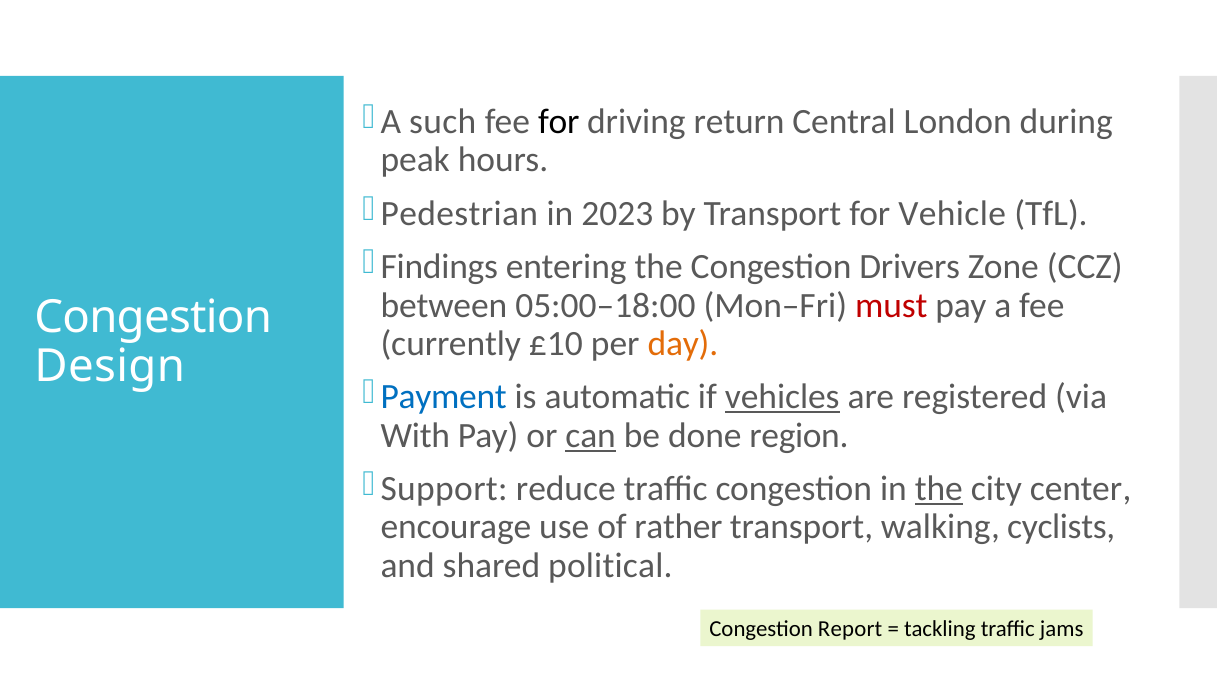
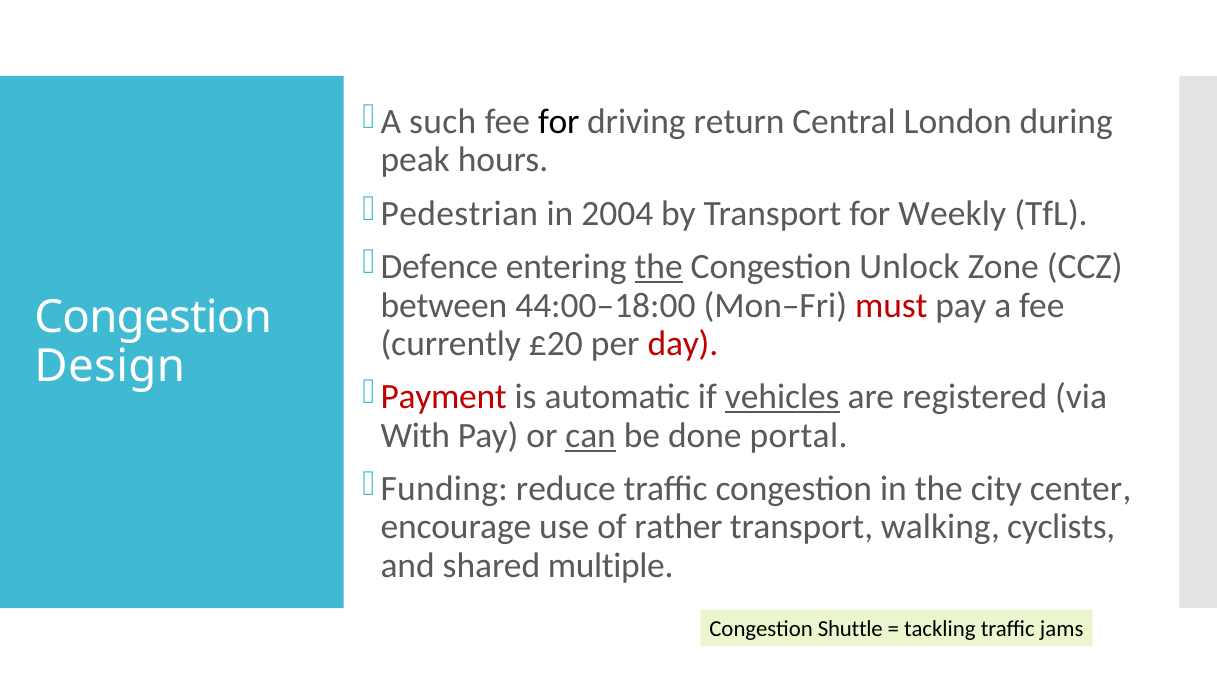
2023: 2023 -> 2004 (617, 213)
Vehicle: Vehicle -> Weekly (952, 213)
Findings: Findings -> Defence (439, 267)
the underline: none -> present (659, 267)
Drivers: Drivers -> Unlock (909, 267)
05:00–18:00: 05:00–18:00 -> 44:00–18:00 (605, 305)
£10: £10 -> £20 (556, 343)
day colour: orange -> red (683, 343)
Payment colour: blue -> red (444, 397)
region: region -> portal (799, 435)
Support: Support -> Funding (444, 489)
the underline: present -> none (939, 489)
political: political -> multiple (611, 565)
Report: Report -> Shuttle (850, 629)
